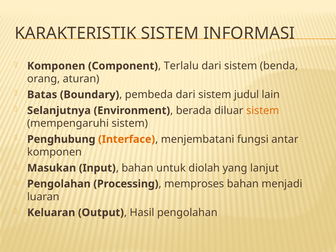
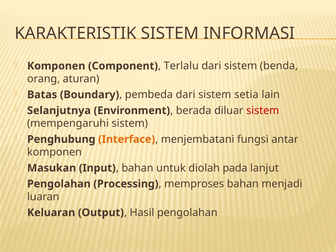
judul: judul -> setia (246, 95)
sistem colour: orange -> red (263, 111)
yang: yang -> pada (235, 168)
